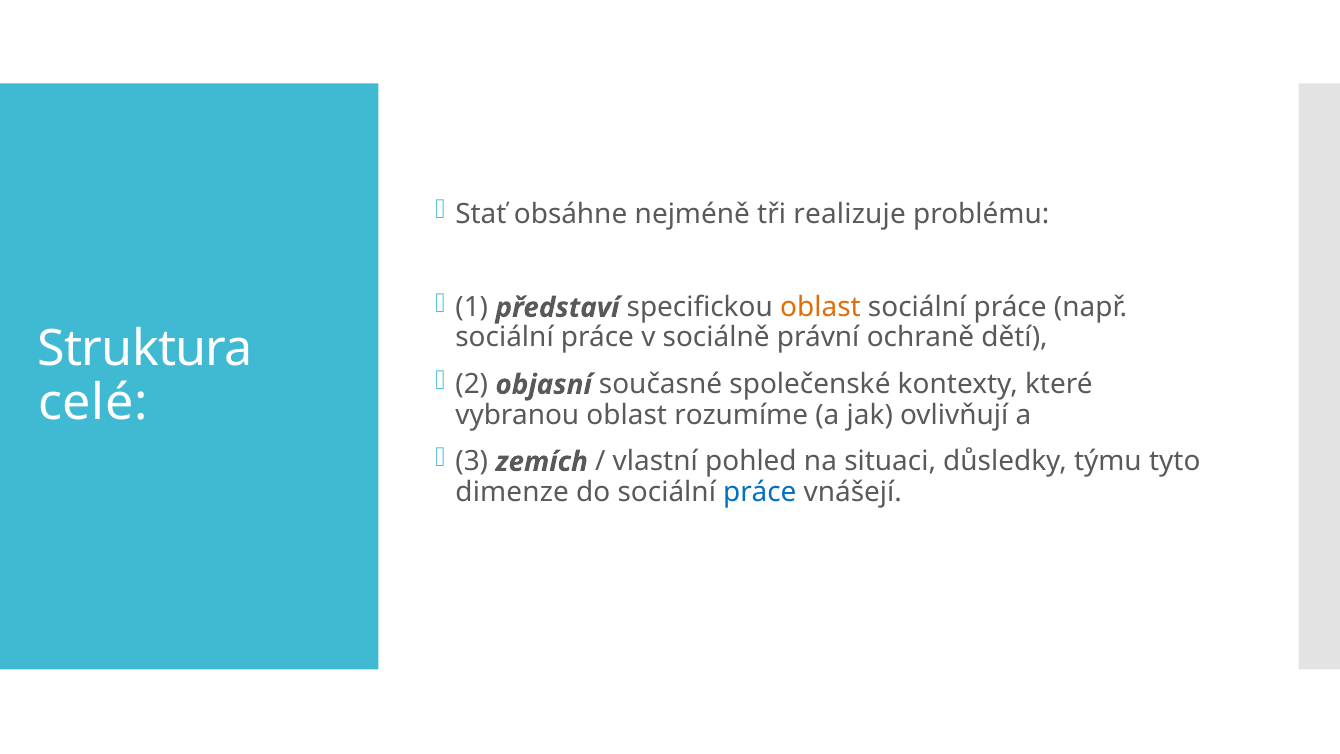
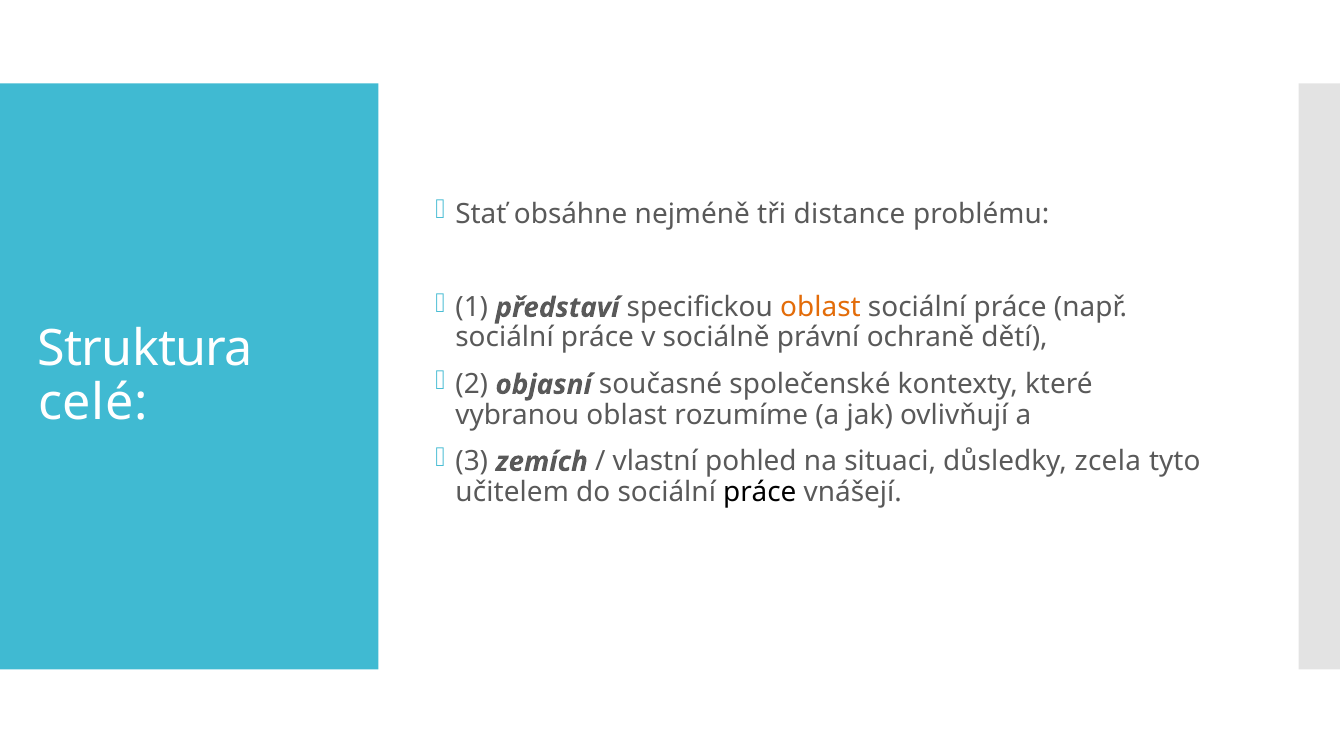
realizuje: realizuje -> distance (850, 214)
týmu: týmu -> zcela (1108, 462)
dimenze: dimenze -> učitelem (512, 492)
práce colour: blue -> black (760, 492)
